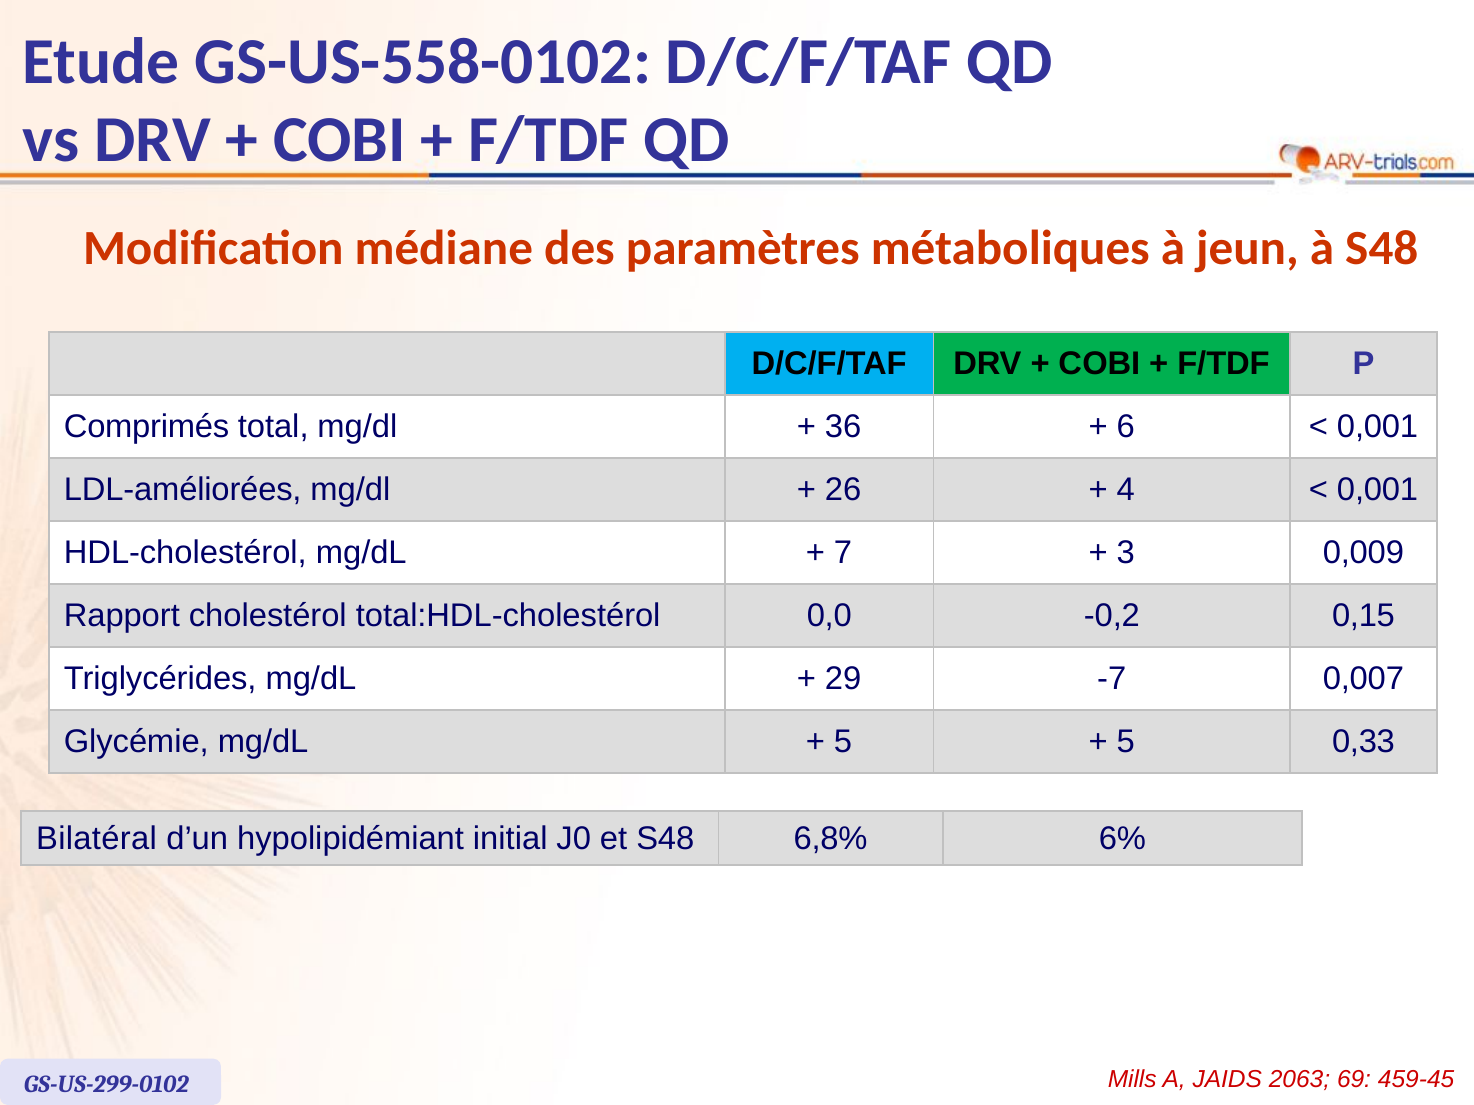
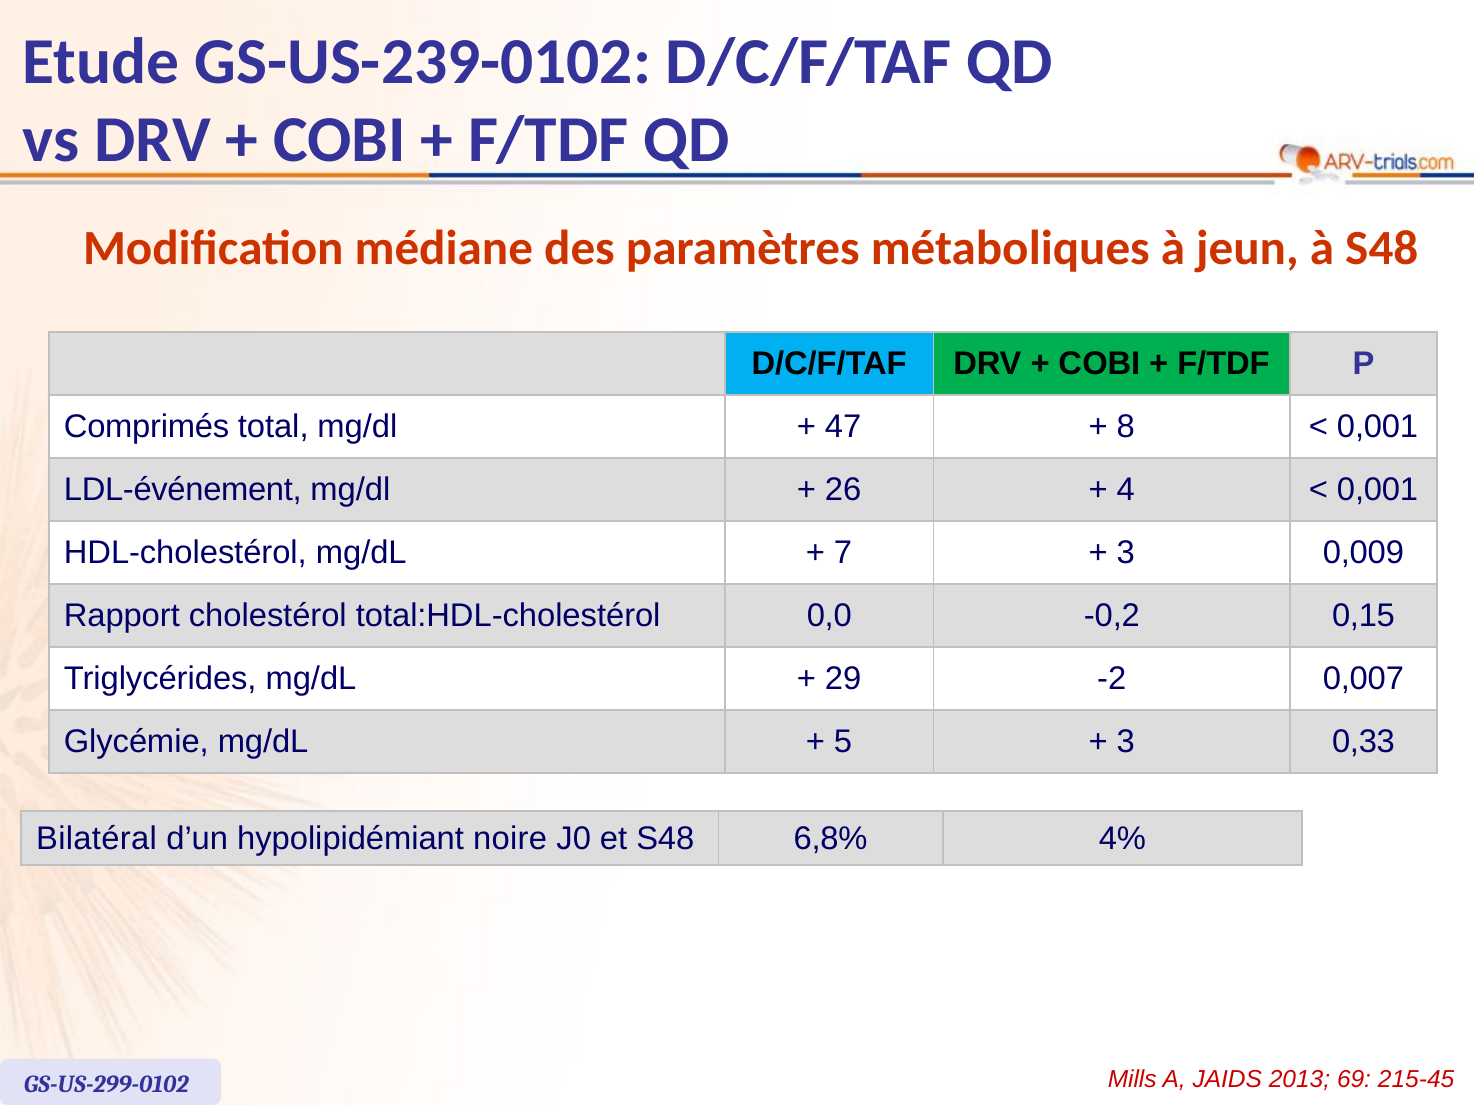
GS-US-558-0102: GS-US-558-0102 -> GS-US-239-0102 (423, 62)
36: 36 -> 47 (843, 427)
6: 6 -> 8 (1126, 427)
LDL-améliorées: LDL-améliorées -> LDL-événement (183, 490)
-7: -7 -> -2 (1112, 679)
5: 5 -> 3 (1126, 742)
initial: initial -> noire (510, 839)
6%: 6% -> 4% (1122, 839)
2063: 2063 -> 2013 (1300, 1080)
459-45: 459-45 -> 215-45 (1416, 1080)
